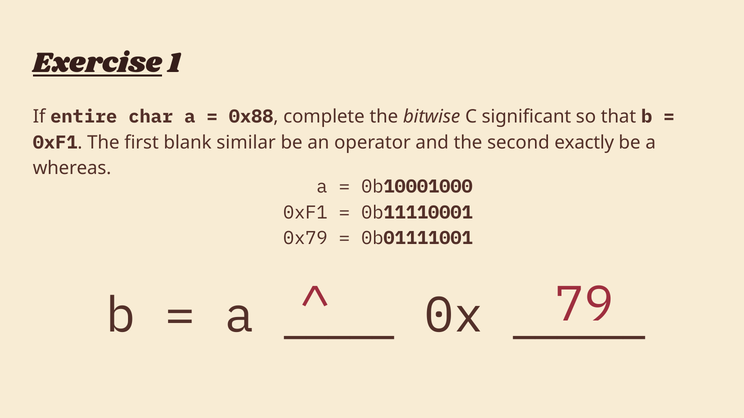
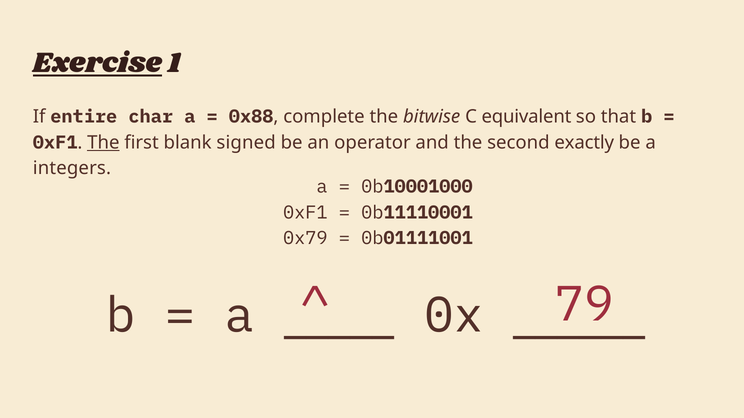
significant: significant -> equivalent (526, 117)
The underline: none -> present (103, 143)
similar: similar -> signed (246, 143)
whereas: whereas -> integers (72, 168)
